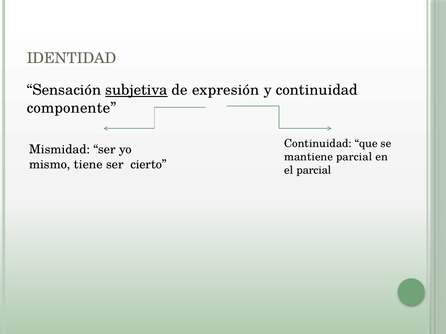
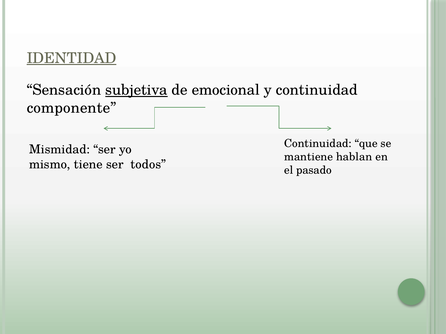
IDENTIDAD underline: none -> present (72, 58)
expresión: expresión -> emocional (226, 90)
mantiene parcial: parcial -> hablan (354, 157)
cierto: cierto -> todos (148, 165)
el parcial: parcial -> pasado (314, 170)
